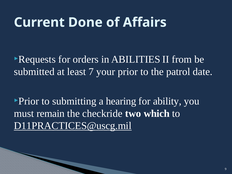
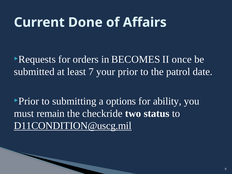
ABILITIES: ABILITIES -> BECOMES (136, 59)
from: from -> once (182, 59)
hearing: hearing -> options (121, 101)
which: which -> status (157, 114)
D11PRACTICES@uscg.mil: D11PRACTICES@uscg.mil -> D11CONDITION@uscg.mil (73, 126)
